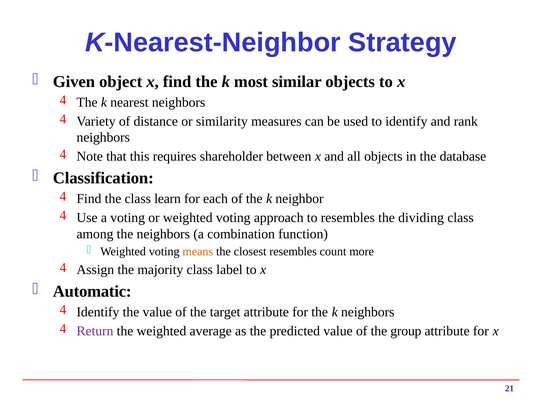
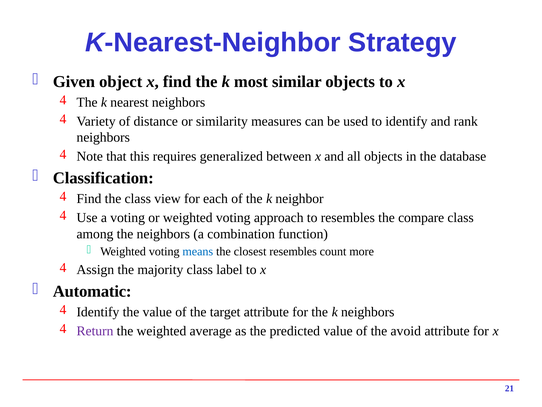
shareholder: shareholder -> generalized (231, 156)
learn: learn -> view (167, 198)
dividing: dividing -> compare (421, 217)
means colour: orange -> blue (198, 251)
group: group -> avoid (406, 331)
